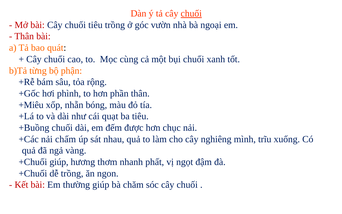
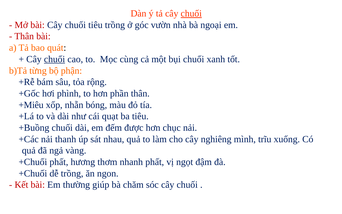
chuối underline: none -> present (55, 59)
chấm: chấm -> thanh (66, 139)
+Chuối giúp: giúp -> phất (59, 162)
